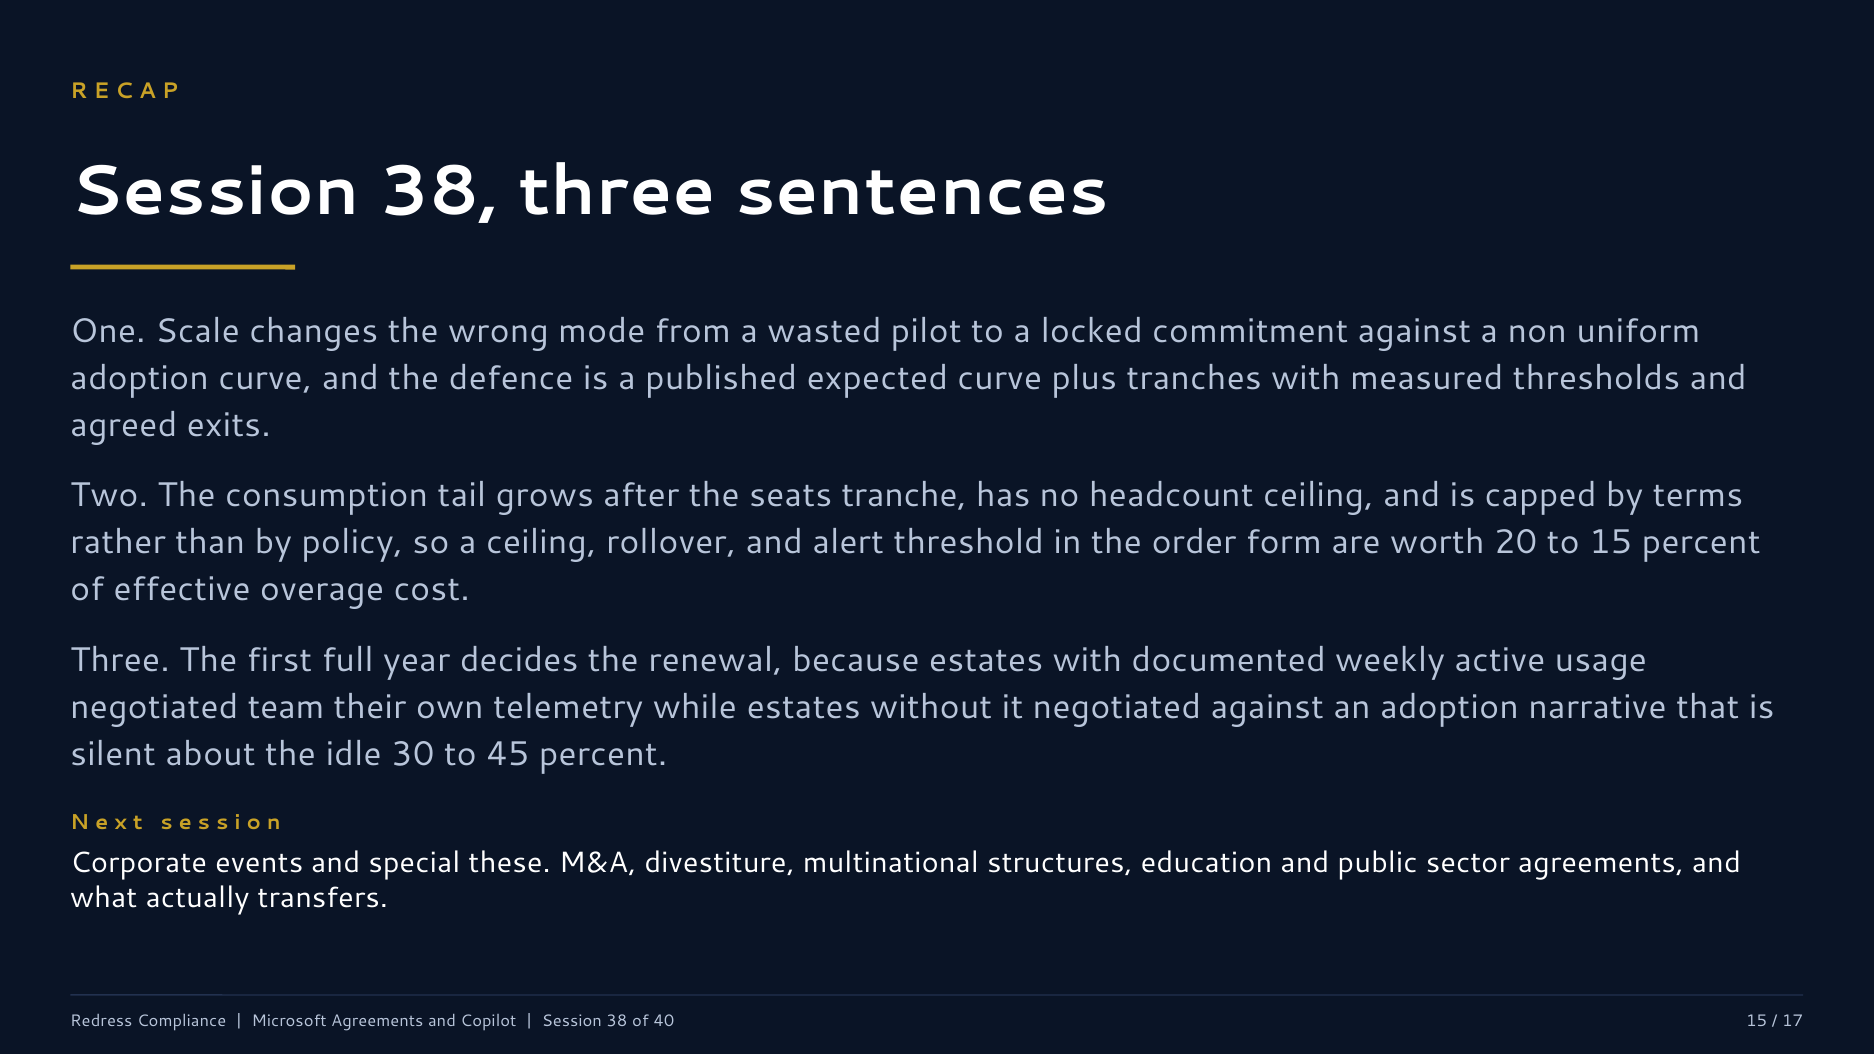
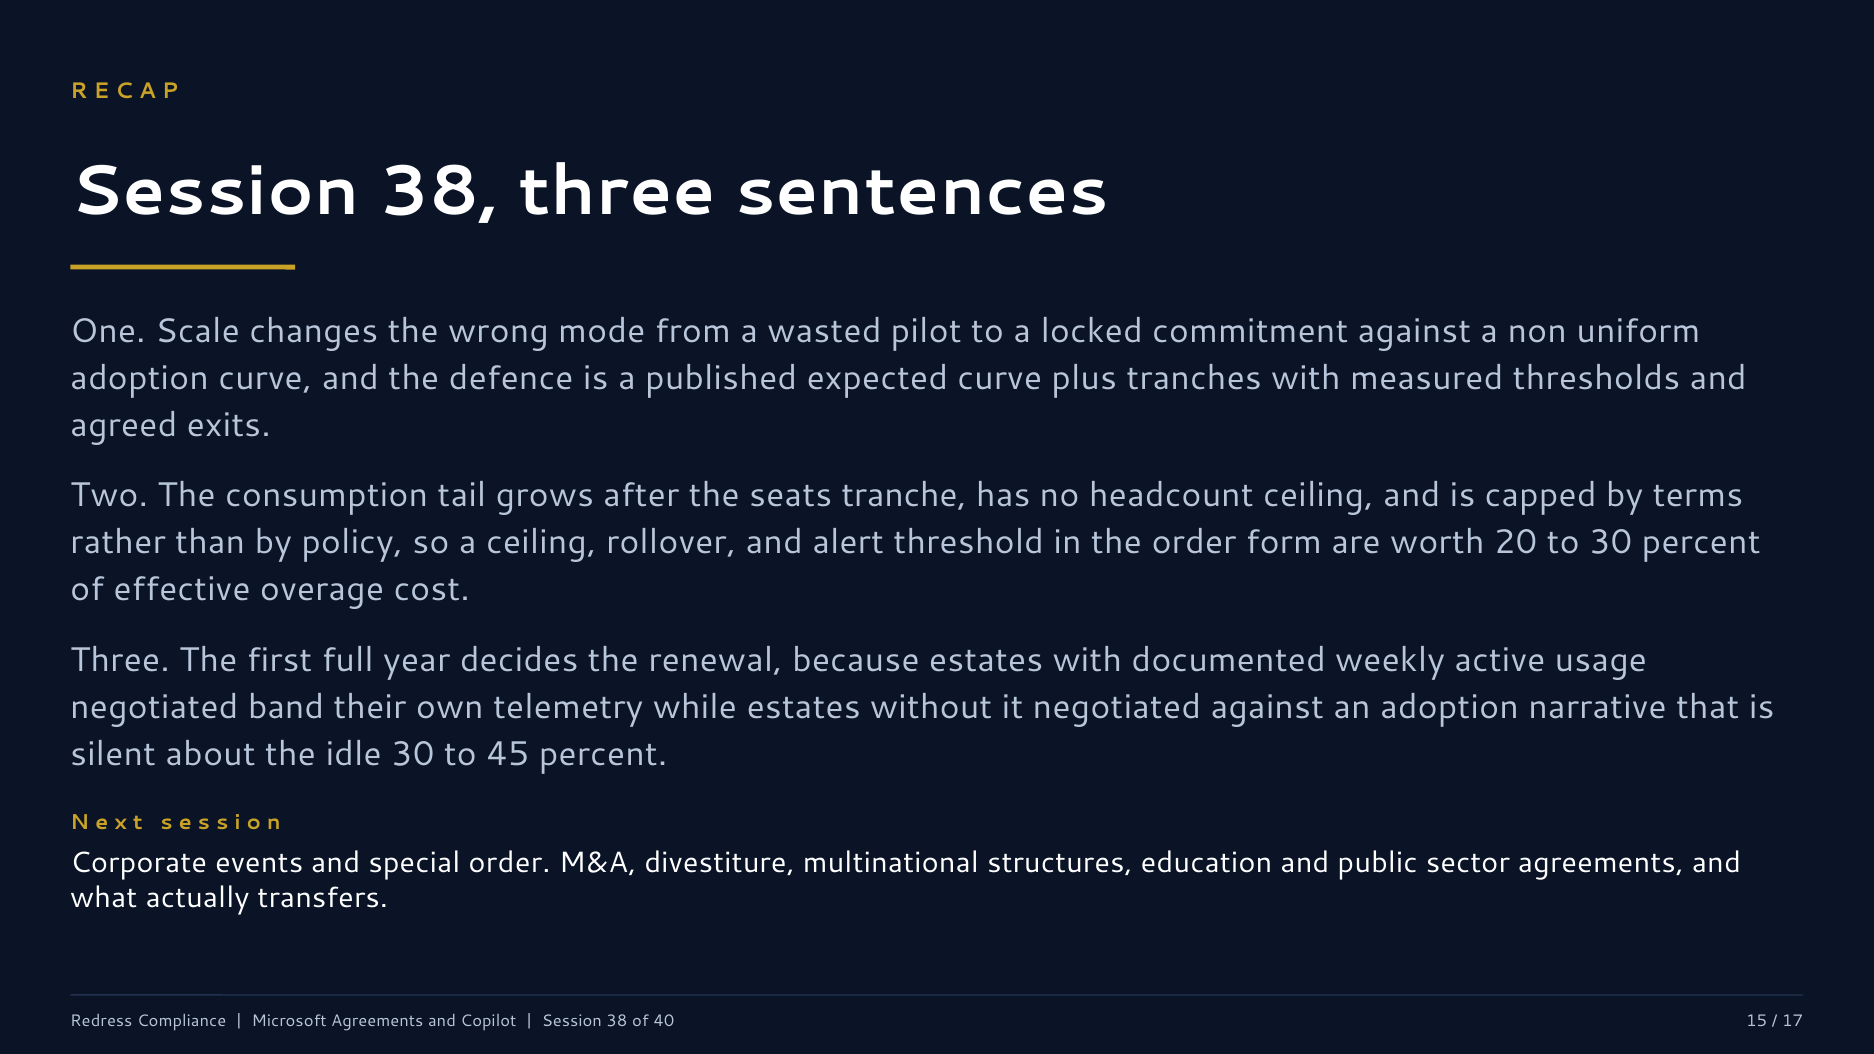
to 15: 15 -> 30 (1611, 543)
team: team -> band (286, 707)
special these: these -> order (509, 863)
